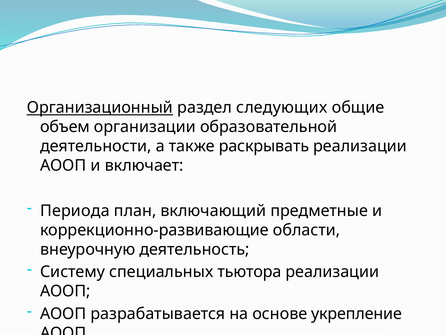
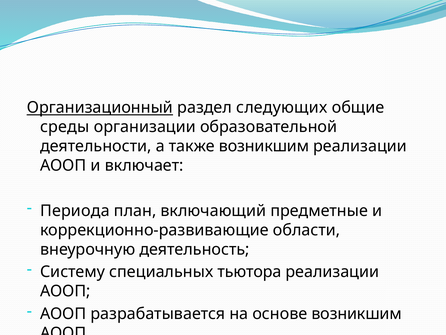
объем: объем -> среды (65, 127)
также раскрывать: раскрывать -> возникшим (264, 146)
основе укрепление: укрепление -> возникшим (357, 313)
